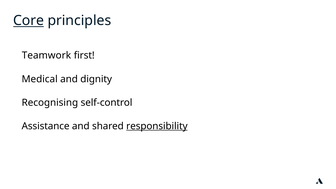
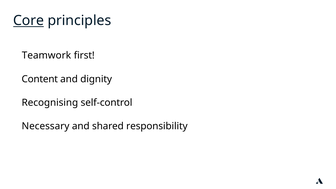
Medical: Medical -> Content (40, 79)
Assistance: Assistance -> Necessary (46, 126)
responsibility underline: present -> none (157, 126)
